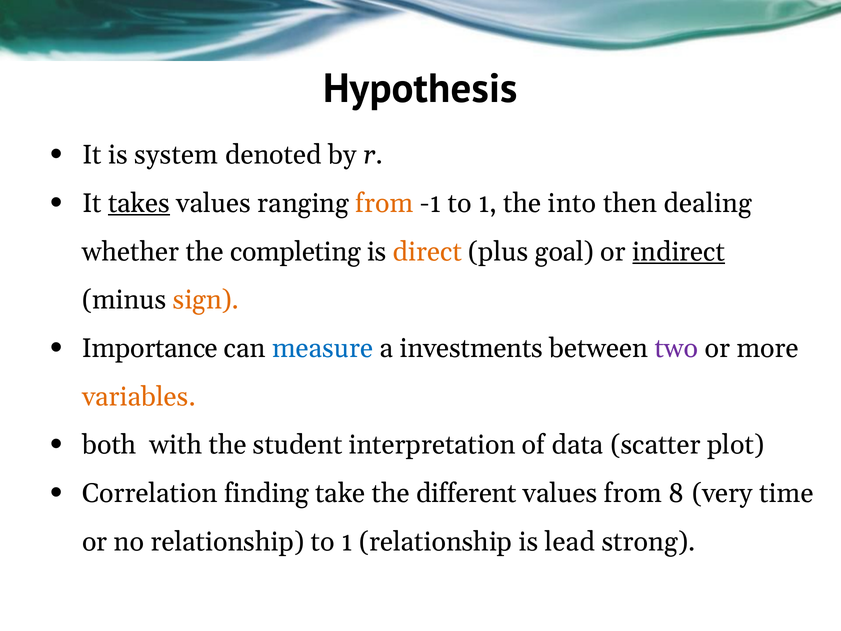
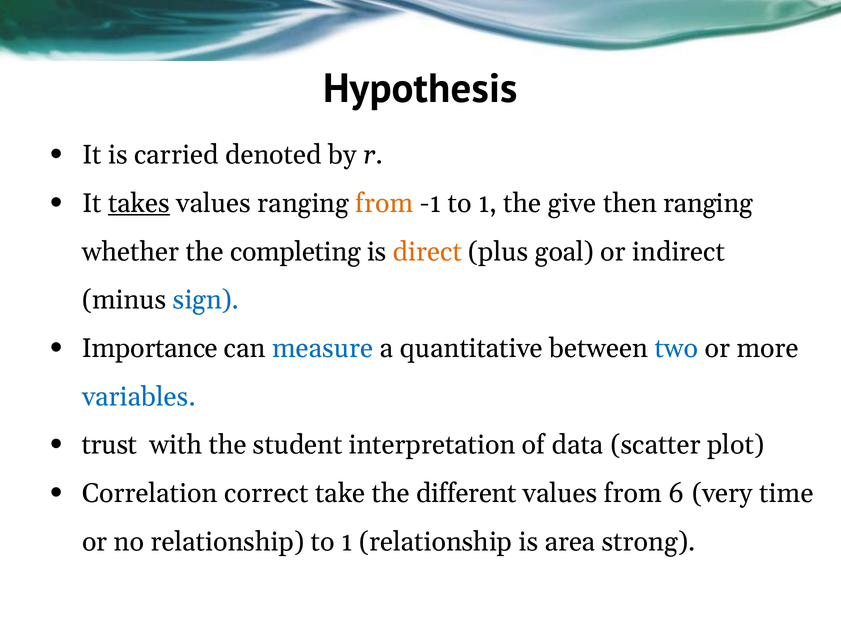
system: system -> carried (176, 155)
into: into -> give (572, 203)
then dealing: dealing -> ranging (708, 203)
indirect underline: present -> none (679, 252)
sign colour: orange -> blue (206, 300)
investments: investments -> quantitative (471, 348)
two colour: purple -> blue (677, 348)
variables colour: orange -> blue (139, 397)
both: both -> trust (109, 445)
finding: finding -> correct (266, 493)
8: 8 -> 6 (676, 493)
lead: lead -> area (570, 541)
